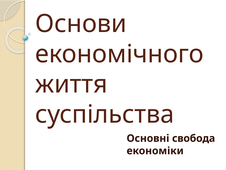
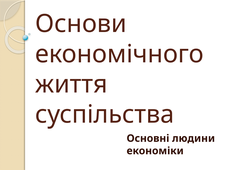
свобода: свобода -> людини (194, 138)
